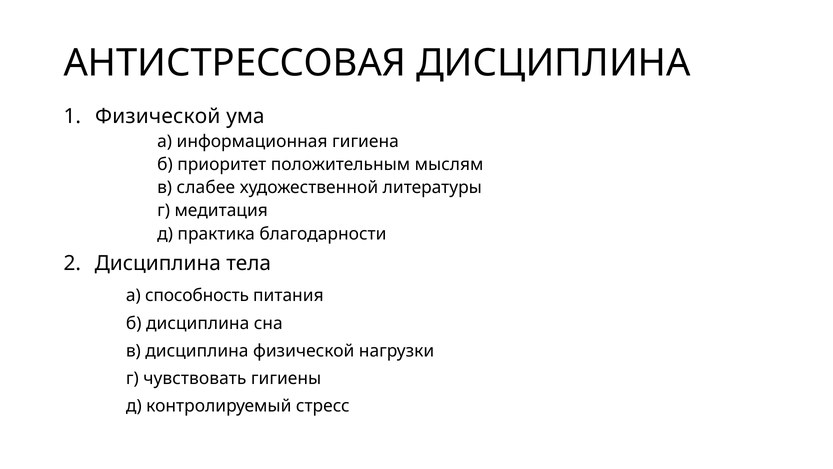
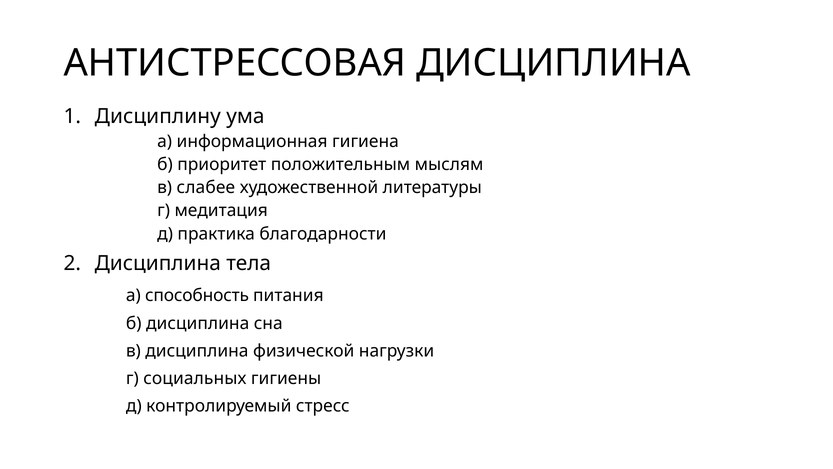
Физической: Физической -> Дисциплину (158, 116)
чувствовать: чувствовать -> социальных (195, 378)
